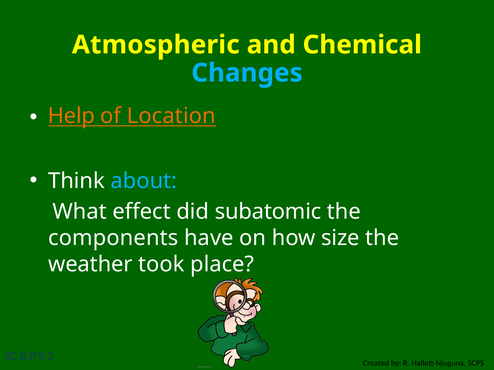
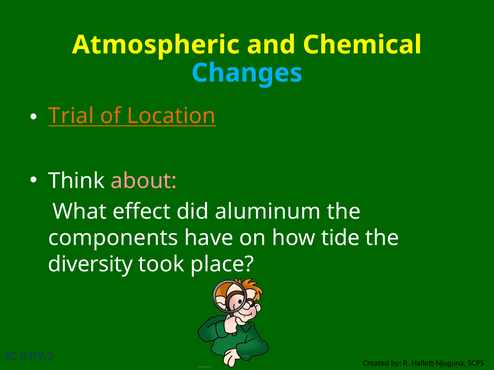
Help: Help -> Trial (71, 116)
about colour: light blue -> pink (144, 181)
subatomic: subatomic -> aluminum (268, 212)
size: size -> tide (340, 238)
weather: weather -> diversity (90, 264)
